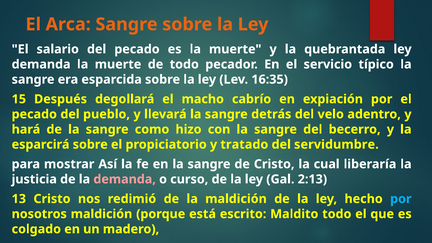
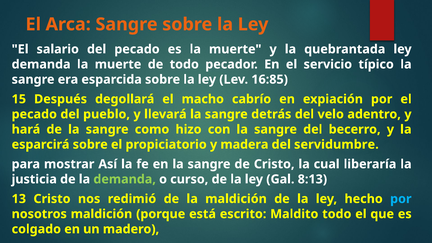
16:35: 16:35 -> 16:85 (270, 79)
tratado: tratado -> madera (244, 144)
demanda colour: pink -> light green (125, 179)
2:13: 2:13 -> 8:13 (312, 179)
